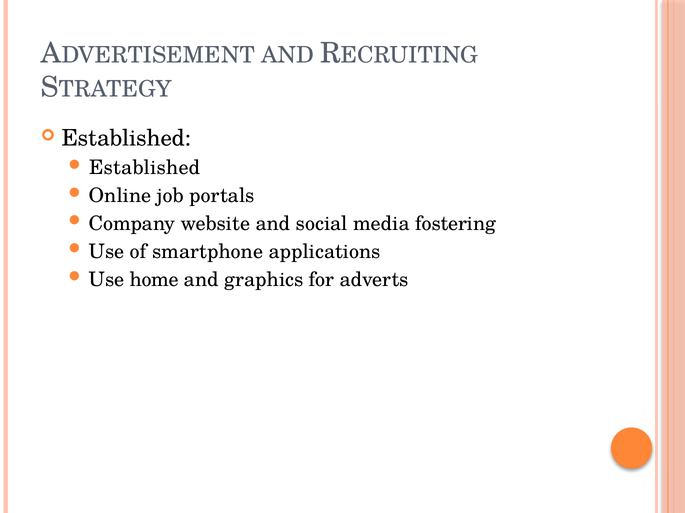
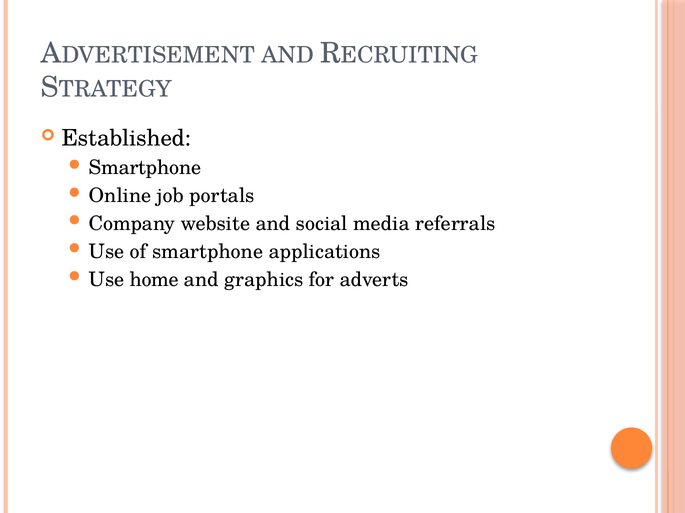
Established: Established -> Smartphone (145, 168)
fostering: fostering -> referrals (455, 224)
